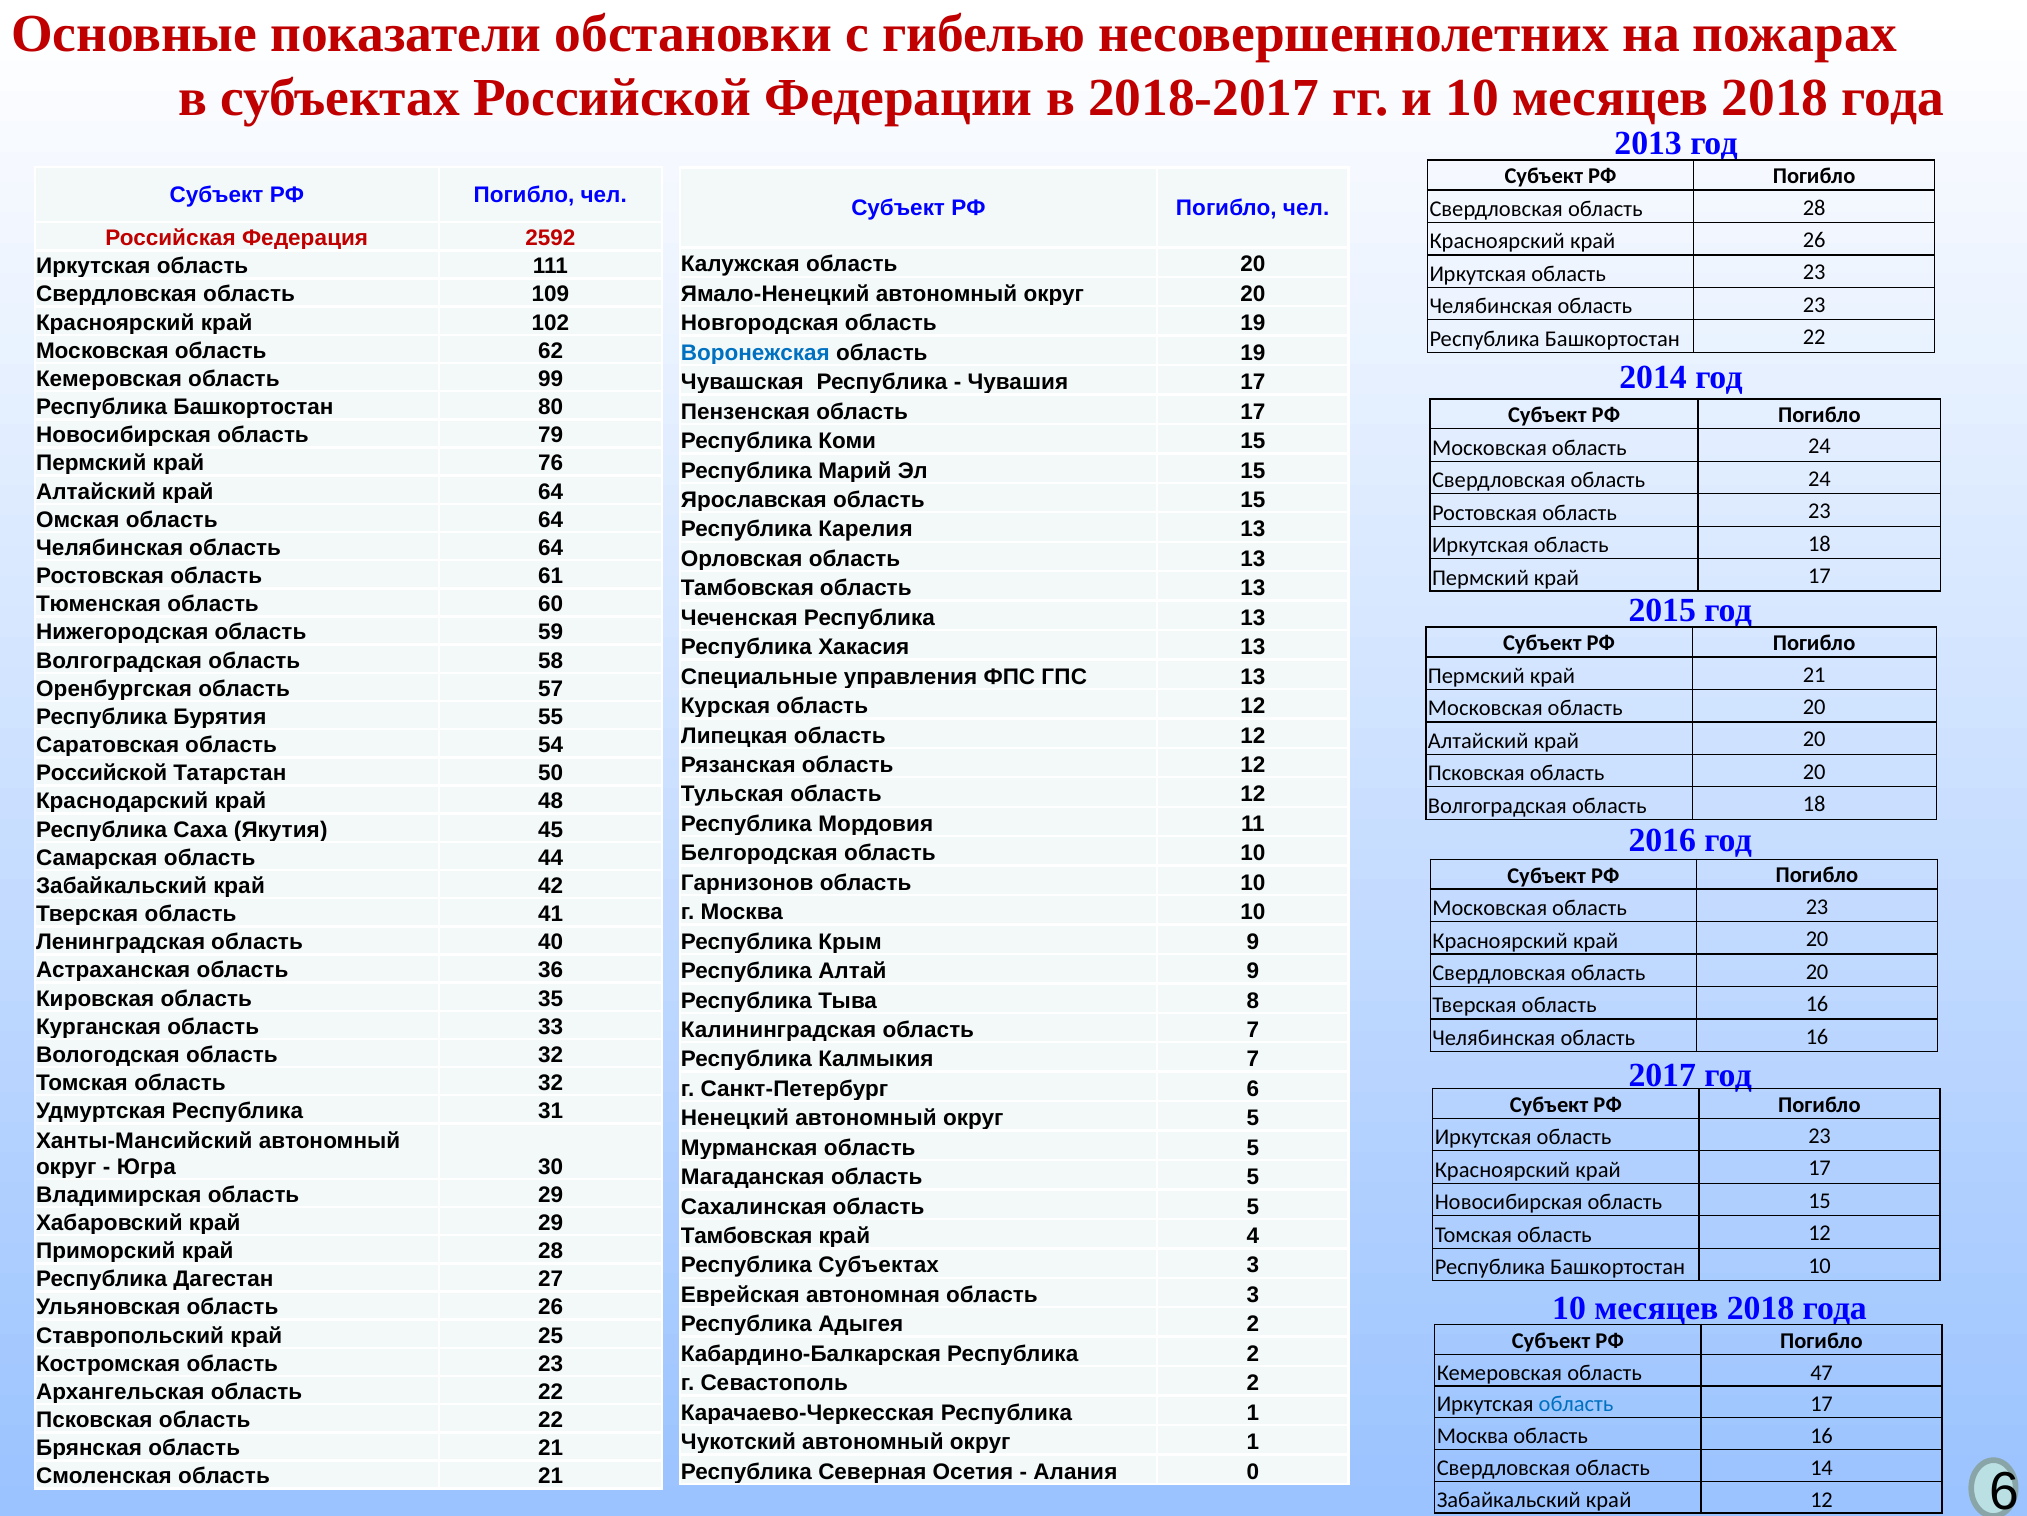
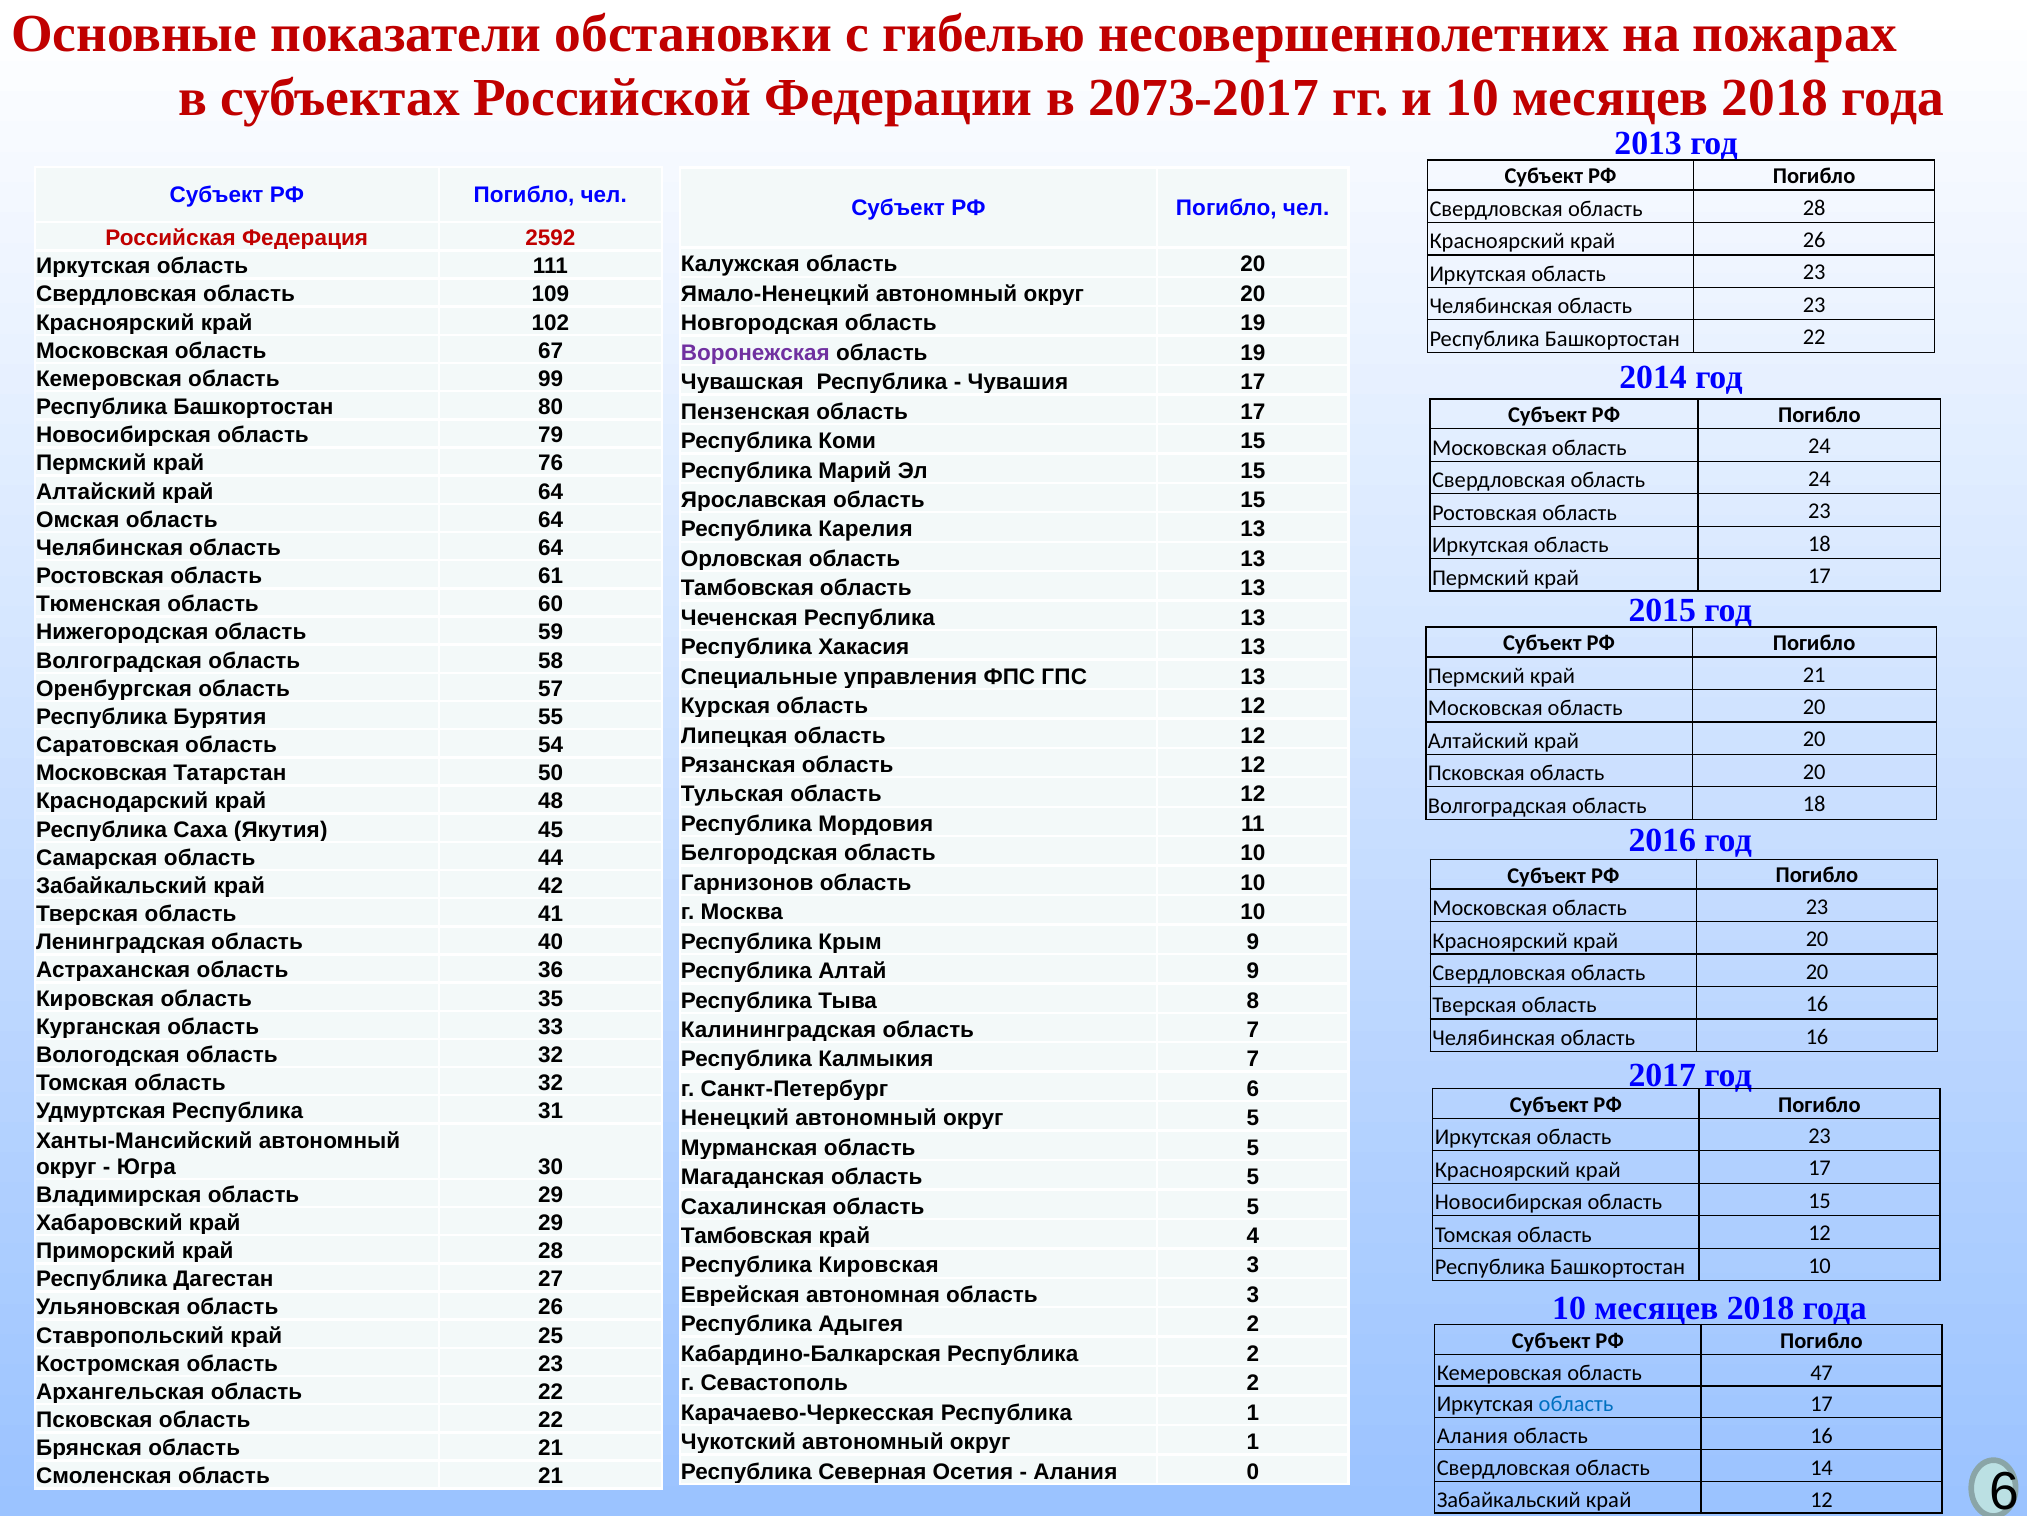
2018-2017: 2018-2017 -> 2073-2017 (1204, 98)
62: 62 -> 67 (551, 351)
Воронежская colour: blue -> purple (755, 353)
Российской: Российской -> Московская (102, 773)
Республика Субъектах: Субъектах -> Кировская (879, 1266)
Москва: Москва -> Алания (1472, 1436)
